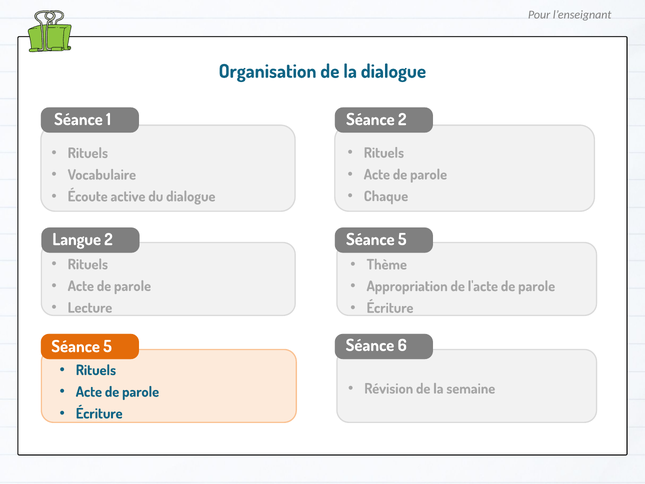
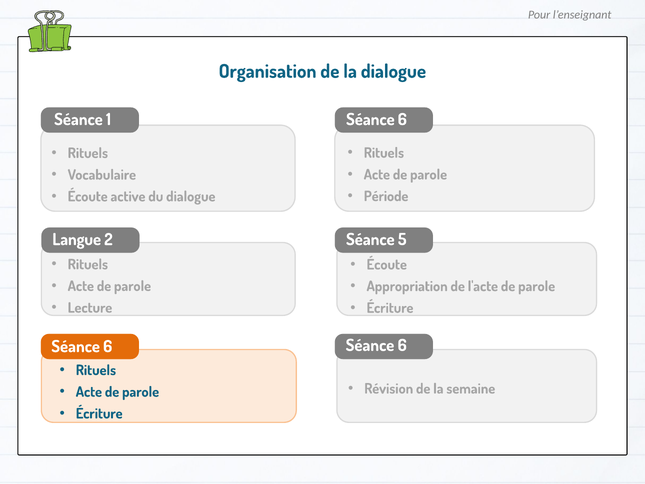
2: 2 -> 6 (402, 120)
Chaque: Chaque -> Période (386, 196)
Thème: Thème -> Écoute (387, 265)
5: 5 -> 6 (108, 346)
